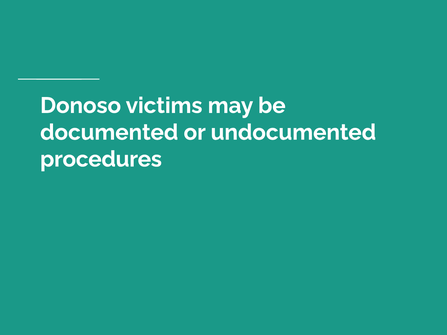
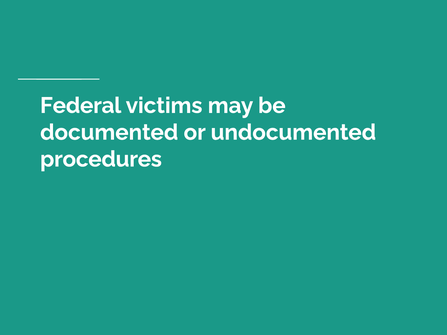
Donoso: Donoso -> Federal (81, 106)
